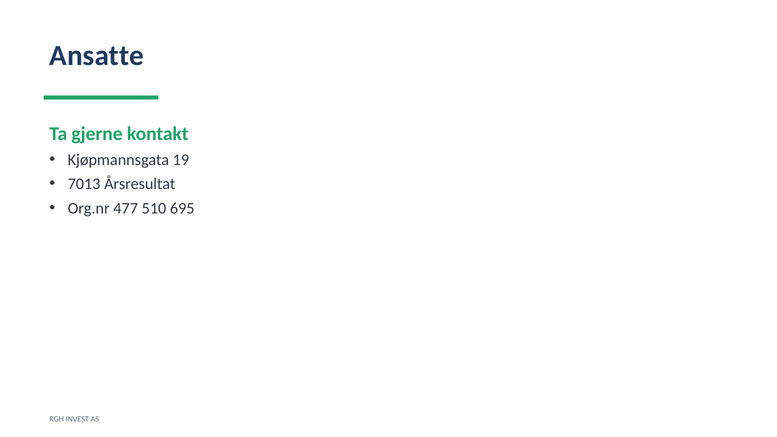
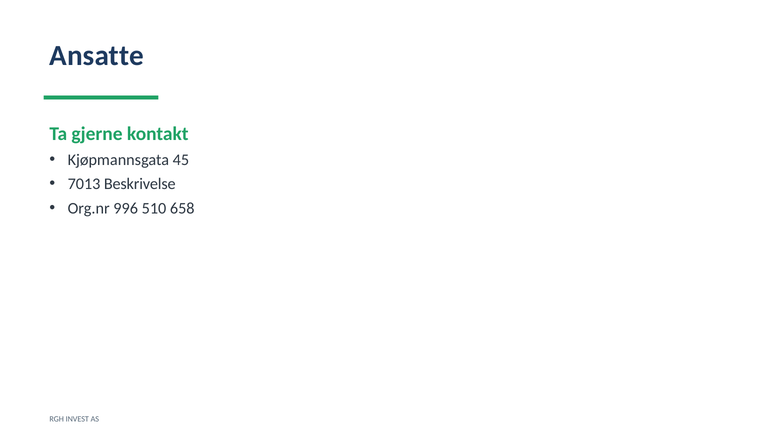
19: 19 -> 45 (181, 160)
Årsresultat: Årsresultat -> Beskrivelse (140, 184)
477: 477 -> 996 (126, 208)
695: 695 -> 658 (182, 208)
